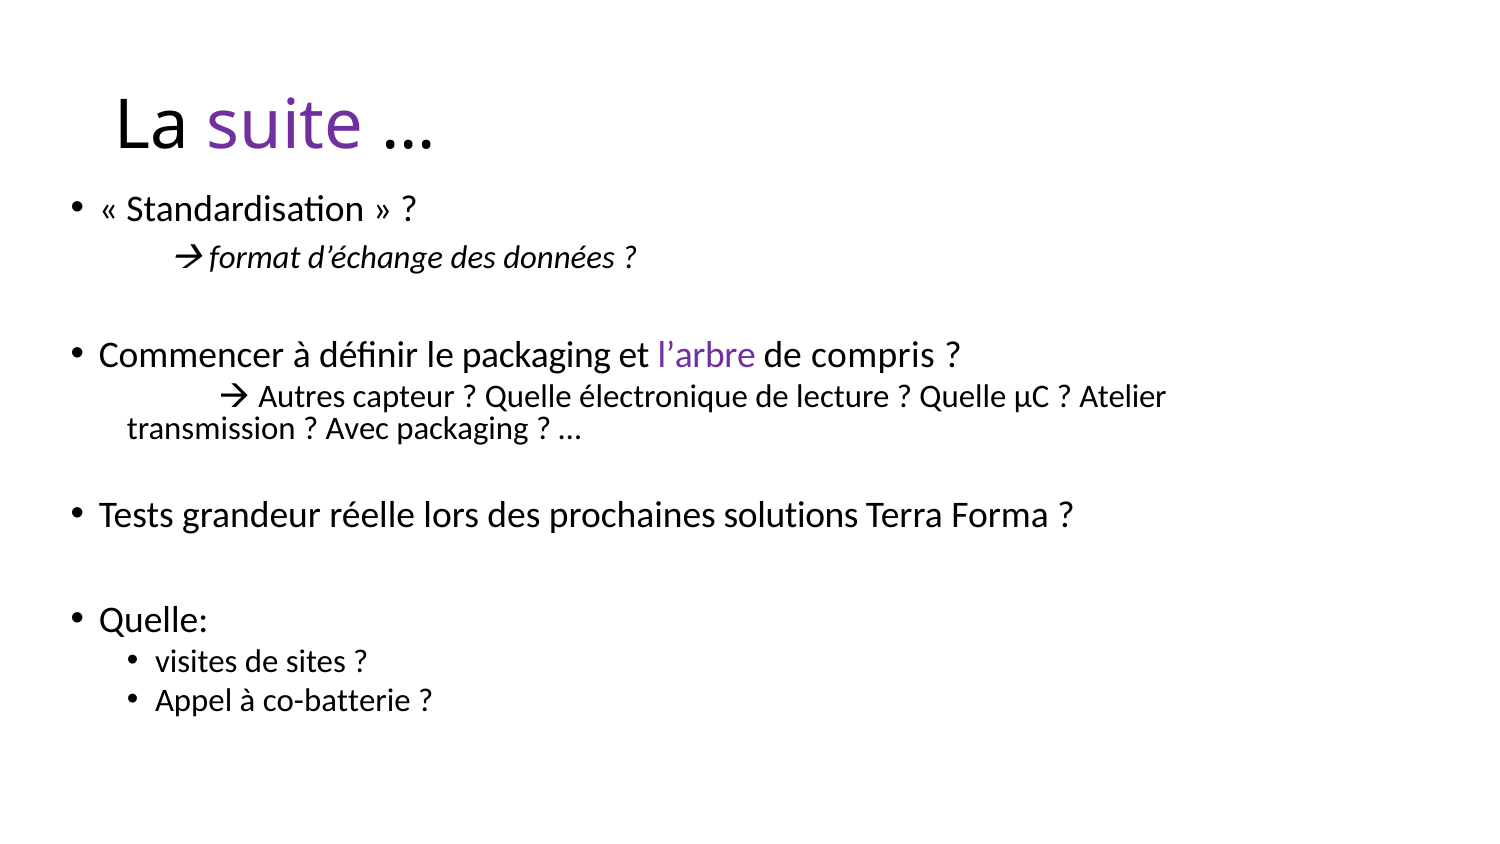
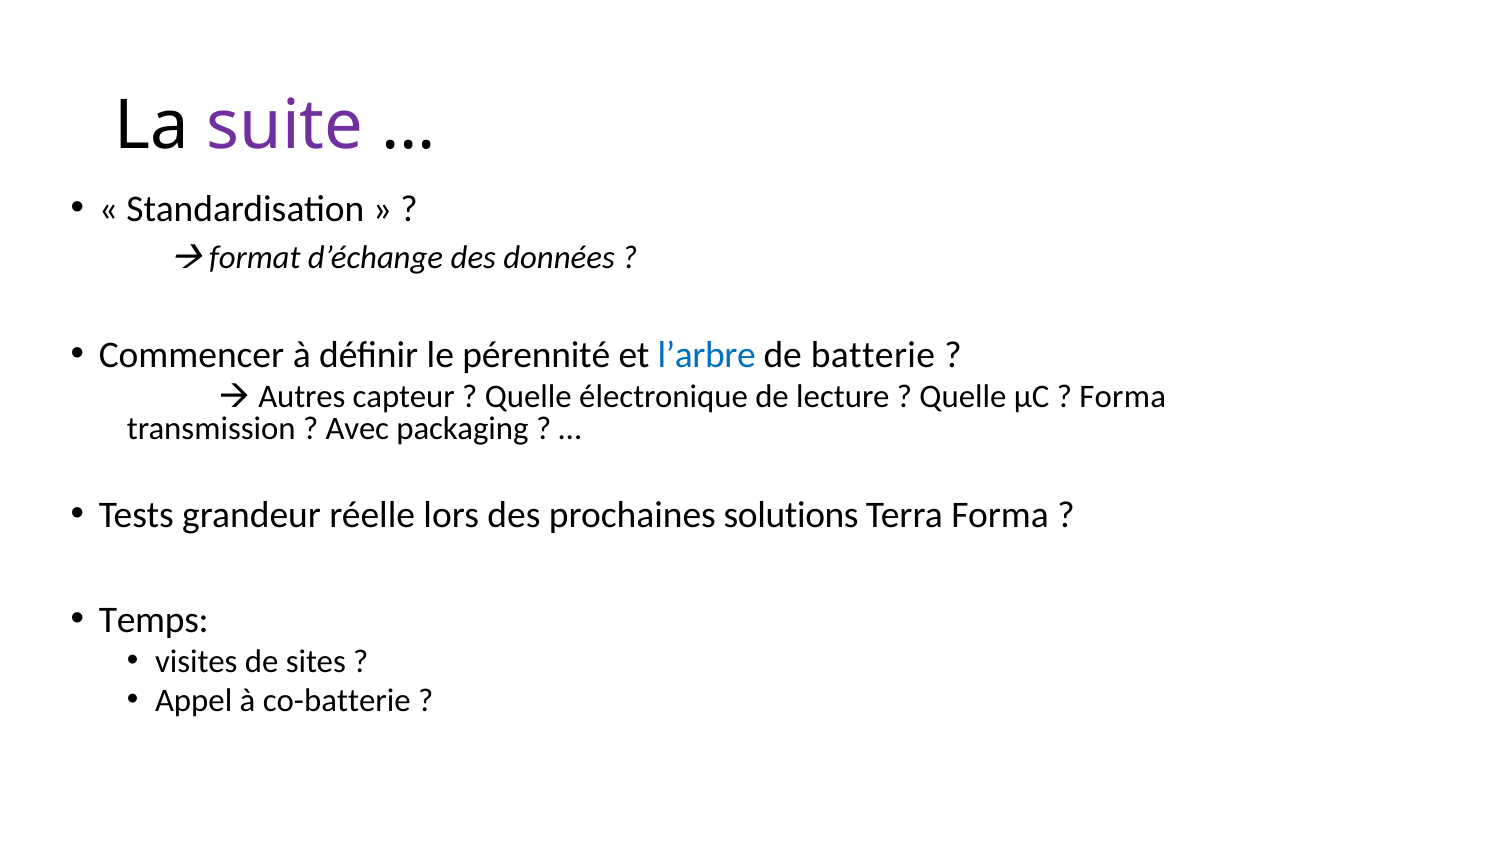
le packaging: packaging -> pérennité (536, 355)
l’arbre colour: purple -> blue (707, 355)
compris: compris -> batterie (873, 355)
Atelier: Atelier -> Forma (1123, 396)
Quelle: Quelle -> Temps (154, 620)
